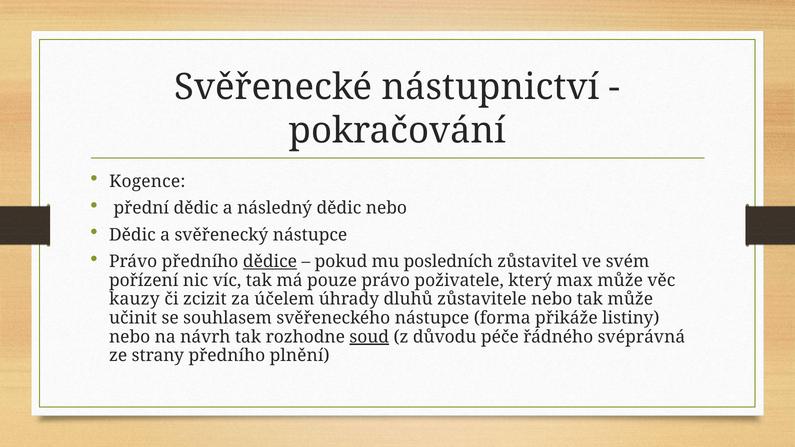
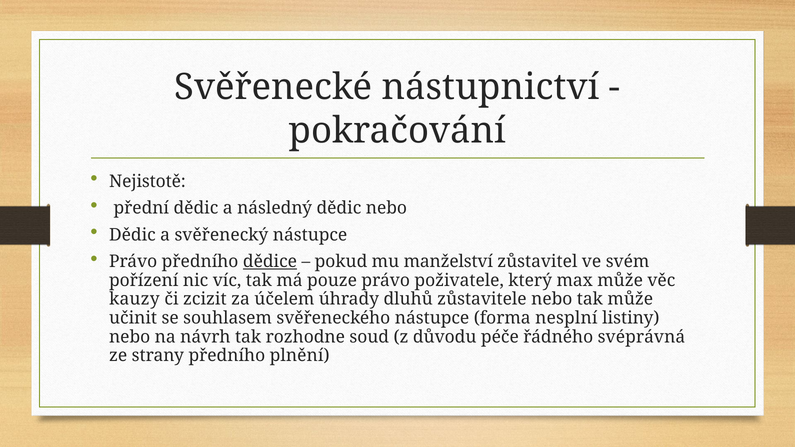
Kogence: Kogence -> Nejistotě (147, 181)
posledních: posledních -> manželství (448, 262)
přikáže: přikáže -> nesplní (566, 318)
soud underline: present -> none (369, 337)
